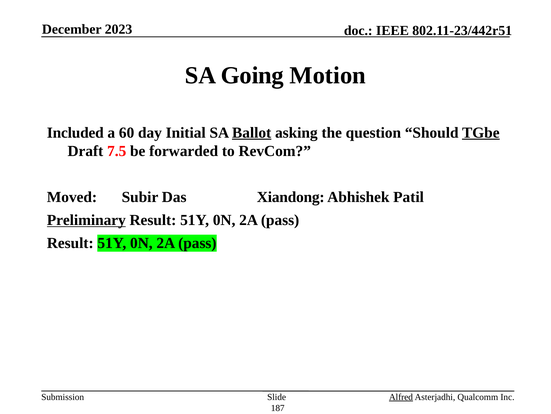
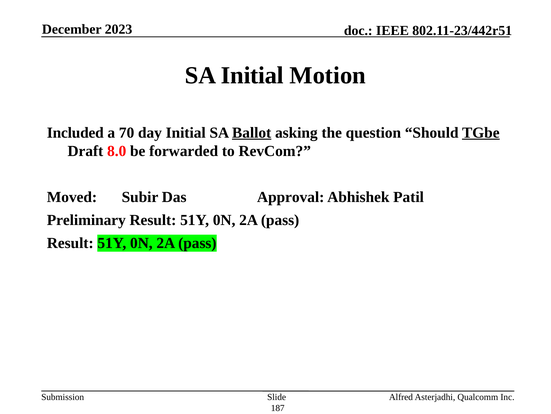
SA Going: Going -> Initial (252, 75)
60: 60 -> 70 (127, 132)
7.5: 7.5 -> 8.0 (117, 151)
Xiandong: Xiandong -> Approval (291, 197)
Preliminary underline: present -> none (86, 220)
Alfred underline: present -> none (401, 396)
